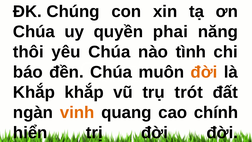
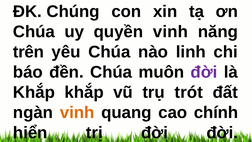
quyền phai: phai -> vinh (170, 32)
thôi: thôi -> trên (28, 52)
tình: tình -> linh (191, 52)
đời colour: orange -> purple (204, 72)
